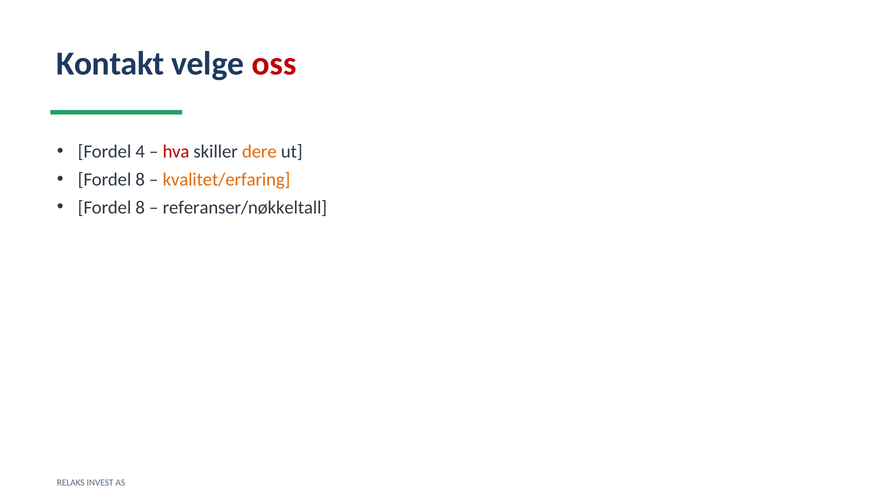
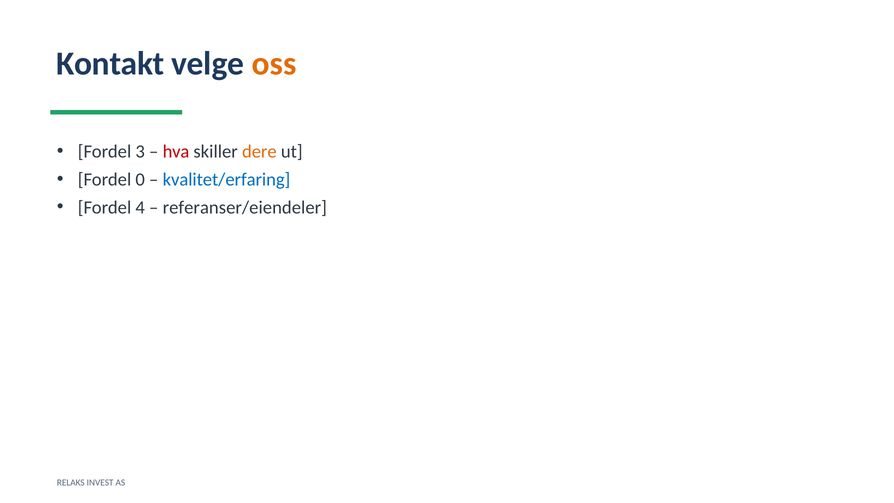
oss colour: red -> orange (274, 64)
4: 4 -> 3 (140, 151)
8: 8 -> 0 (140, 179)
kvalitet/erfaring colour: orange -> blue (226, 179)
8: 8 -> 4 (140, 207)
referanser/nøkkeltall: referanser/nøkkeltall -> referanser/eiendeler (245, 207)
